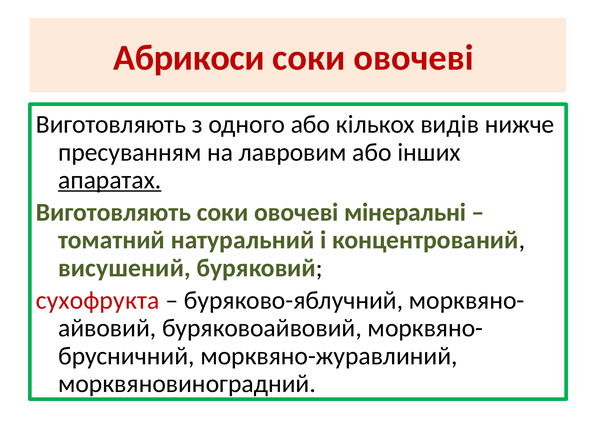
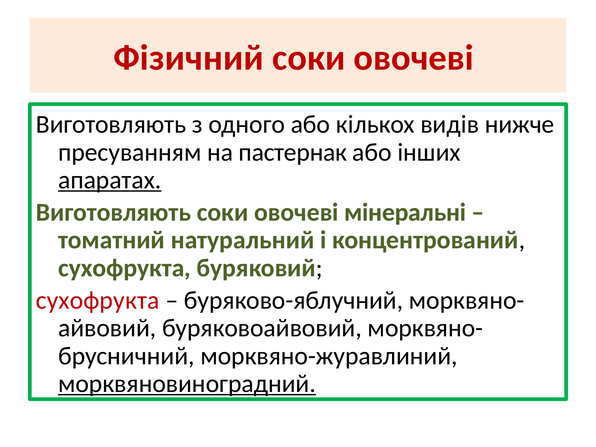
Абрикоси: Абрикоси -> Фізичний (189, 58)
лавровим: лавровим -> пастернак (293, 152)
висушений: висушений -> сухофрукта (125, 268)
морквяновиноградний underline: none -> present (187, 384)
